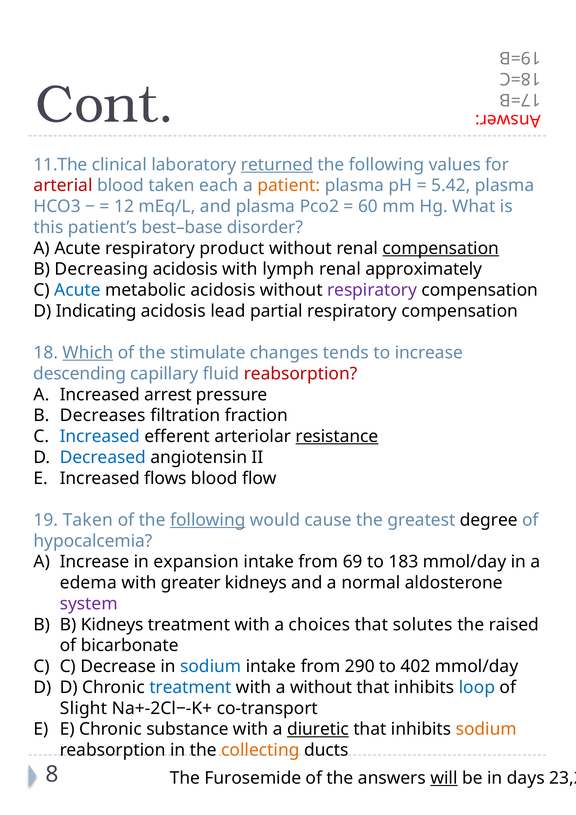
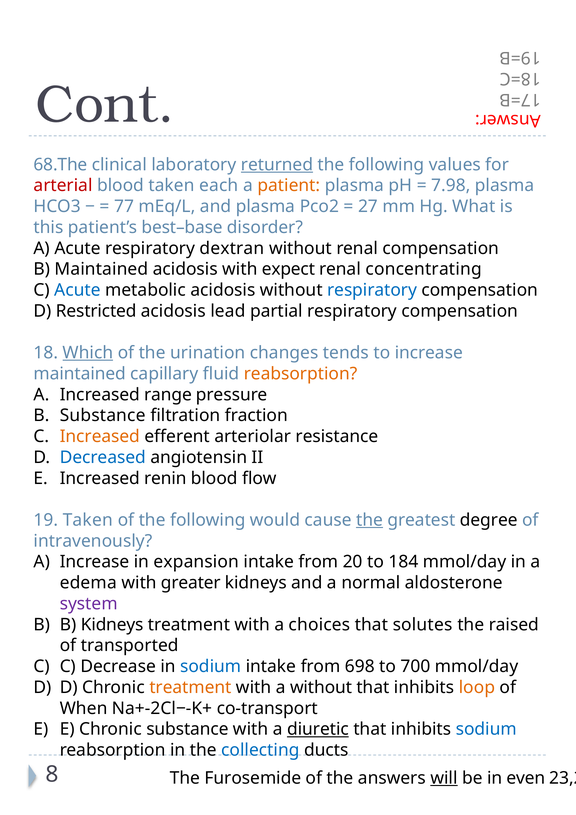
11.The: 11.The -> 68.The (60, 165)
5.42: 5.42 -> 7.98 (451, 185)
12: 12 -> 77 (124, 206)
60: 60 -> 27 (368, 206)
product: product -> dextran (232, 248)
compensation underline: present -> none (441, 248)
B Decreasing: Decreasing -> Maintained (101, 269)
lymph: lymph -> expect (288, 269)
approximately: approximately -> concentrating (424, 269)
respiratory colour: purple -> blue (372, 290)
Indicating: Indicating -> Restricted (96, 311)
stimulate: stimulate -> urination (208, 353)
descending: descending -> maintained (80, 374)
reabsorption colour: red -> orange (301, 374)
arrest: arrest -> range (168, 394)
B Decreases: Decreases -> Substance (103, 415)
Increased colour: blue -> orange (100, 436)
resistance underline: present -> none (337, 436)
flows: flows -> renin (165, 478)
following underline: present -> none (208, 520)
the underline: none -> present (370, 520)
hypocalcemia: hypocalcemia -> intravenously (93, 541)
69: 69 -> 20 (353, 562)
183: 183 -> 184 (403, 562)
bicarbonate: bicarbonate -> transported (130, 645)
290: 290 -> 698 (360, 666)
402: 402 -> 700 (415, 666)
treatment colour: blue -> orange (190, 687)
loop colour: blue -> orange (477, 687)
Slight: Slight -> When (84, 708)
sodium colour: orange -> blue (486, 729)
collecting colour: orange -> blue (260, 750)
days: days -> even (526, 778)
